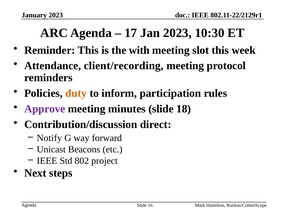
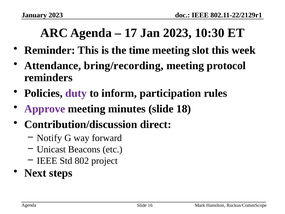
with: with -> time (139, 50)
client/recording: client/recording -> bring/recording (124, 66)
duty colour: orange -> purple (76, 93)
